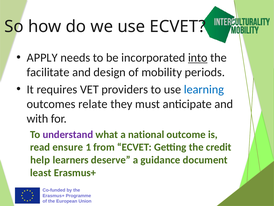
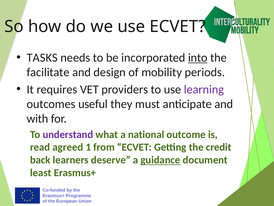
APPLY: APPLY -> TASKS (42, 57)
learning colour: blue -> purple (204, 89)
relate: relate -> useful (93, 104)
ensure: ensure -> agreed (68, 147)
help: help -> back (40, 160)
guidance underline: none -> present (160, 160)
